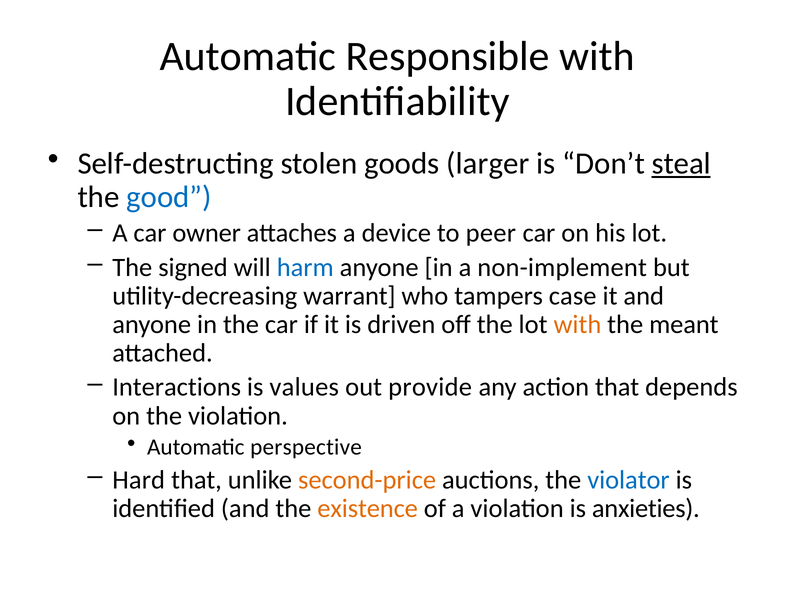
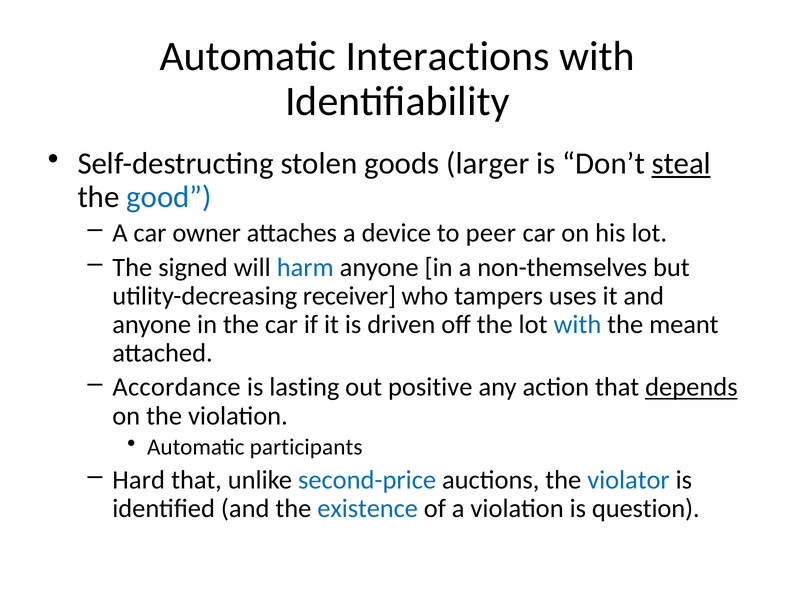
Responsible: Responsible -> Interactions (448, 56)
non-implement: non-implement -> non-themselves (562, 267)
warrant: warrant -> receiver (349, 296)
case: case -> uses (573, 296)
with colour: orange -> blue (577, 325)
Interactions: Interactions -> Accordance (177, 387)
values: values -> lasting (304, 387)
provide: provide -> positive (430, 387)
depends underline: none -> present (691, 387)
perspective: perspective -> participants (306, 447)
second-price colour: orange -> blue (367, 480)
existence colour: orange -> blue (368, 509)
anxieties: anxieties -> question (646, 509)
